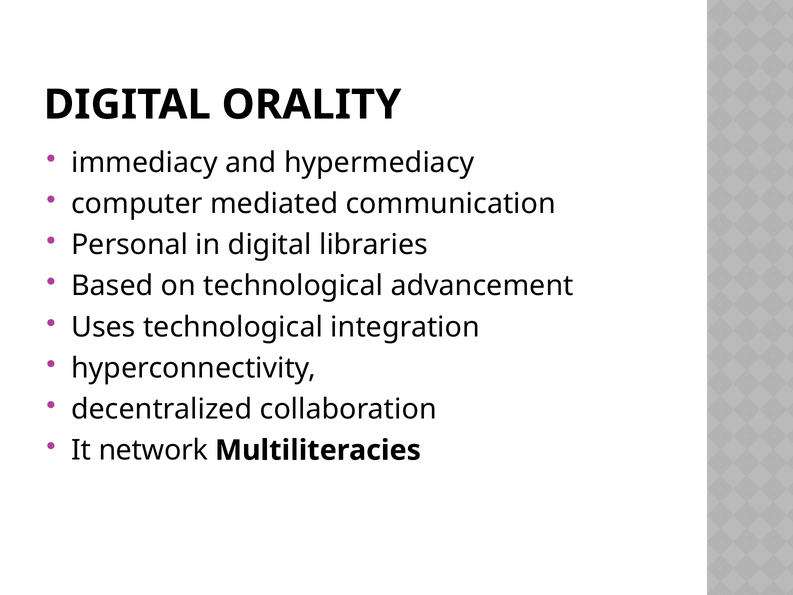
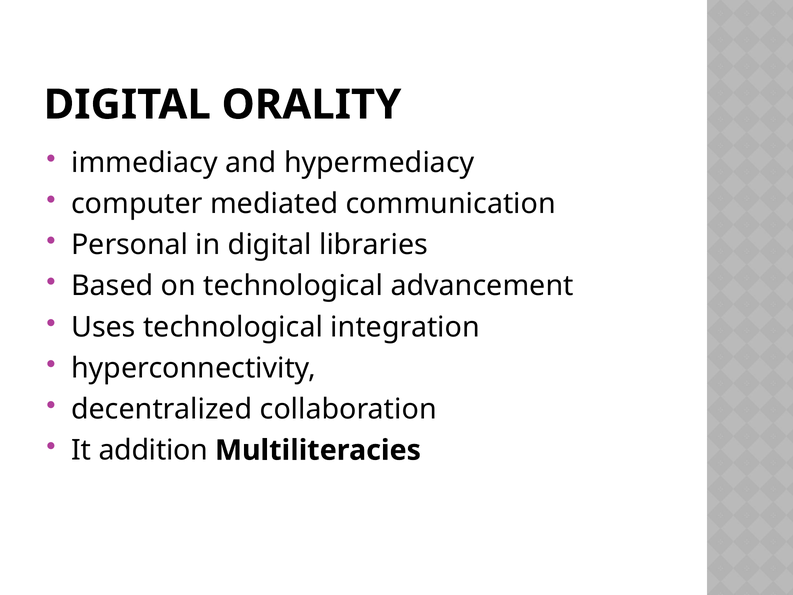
network: network -> addition (153, 450)
